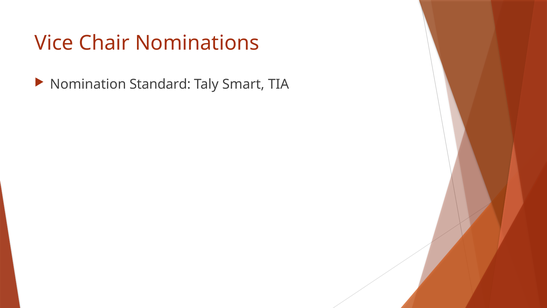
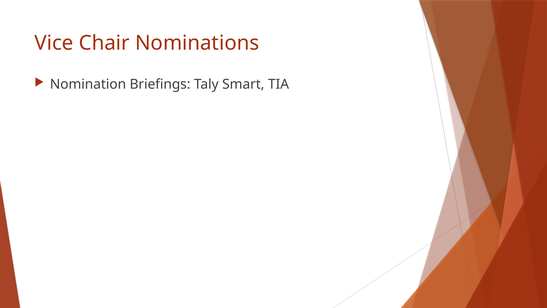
Standard: Standard -> Briefings (160, 84)
